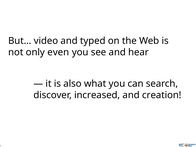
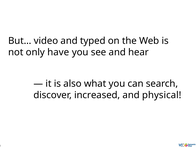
even: even -> have (58, 52)
creation: creation -> physical (162, 95)
